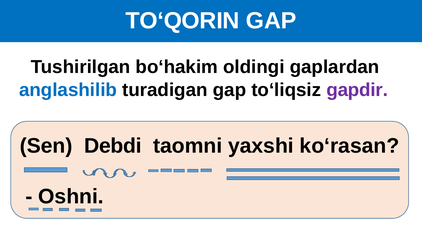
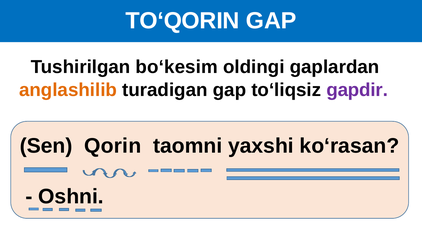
bo‘hakim: bo‘hakim -> bo‘kesim (177, 67)
anglashilib colour: blue -> orange (68, 90)
Debdi: Debdi -> Qorin (113, 146)
